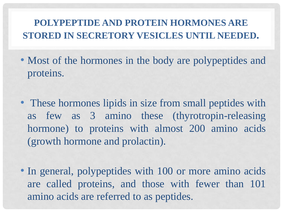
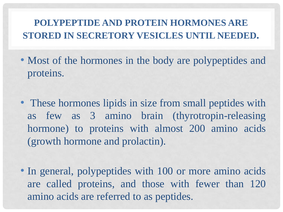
amino these: these -> brain (152, 116)
101: 101 -> 120 (258, 184)
